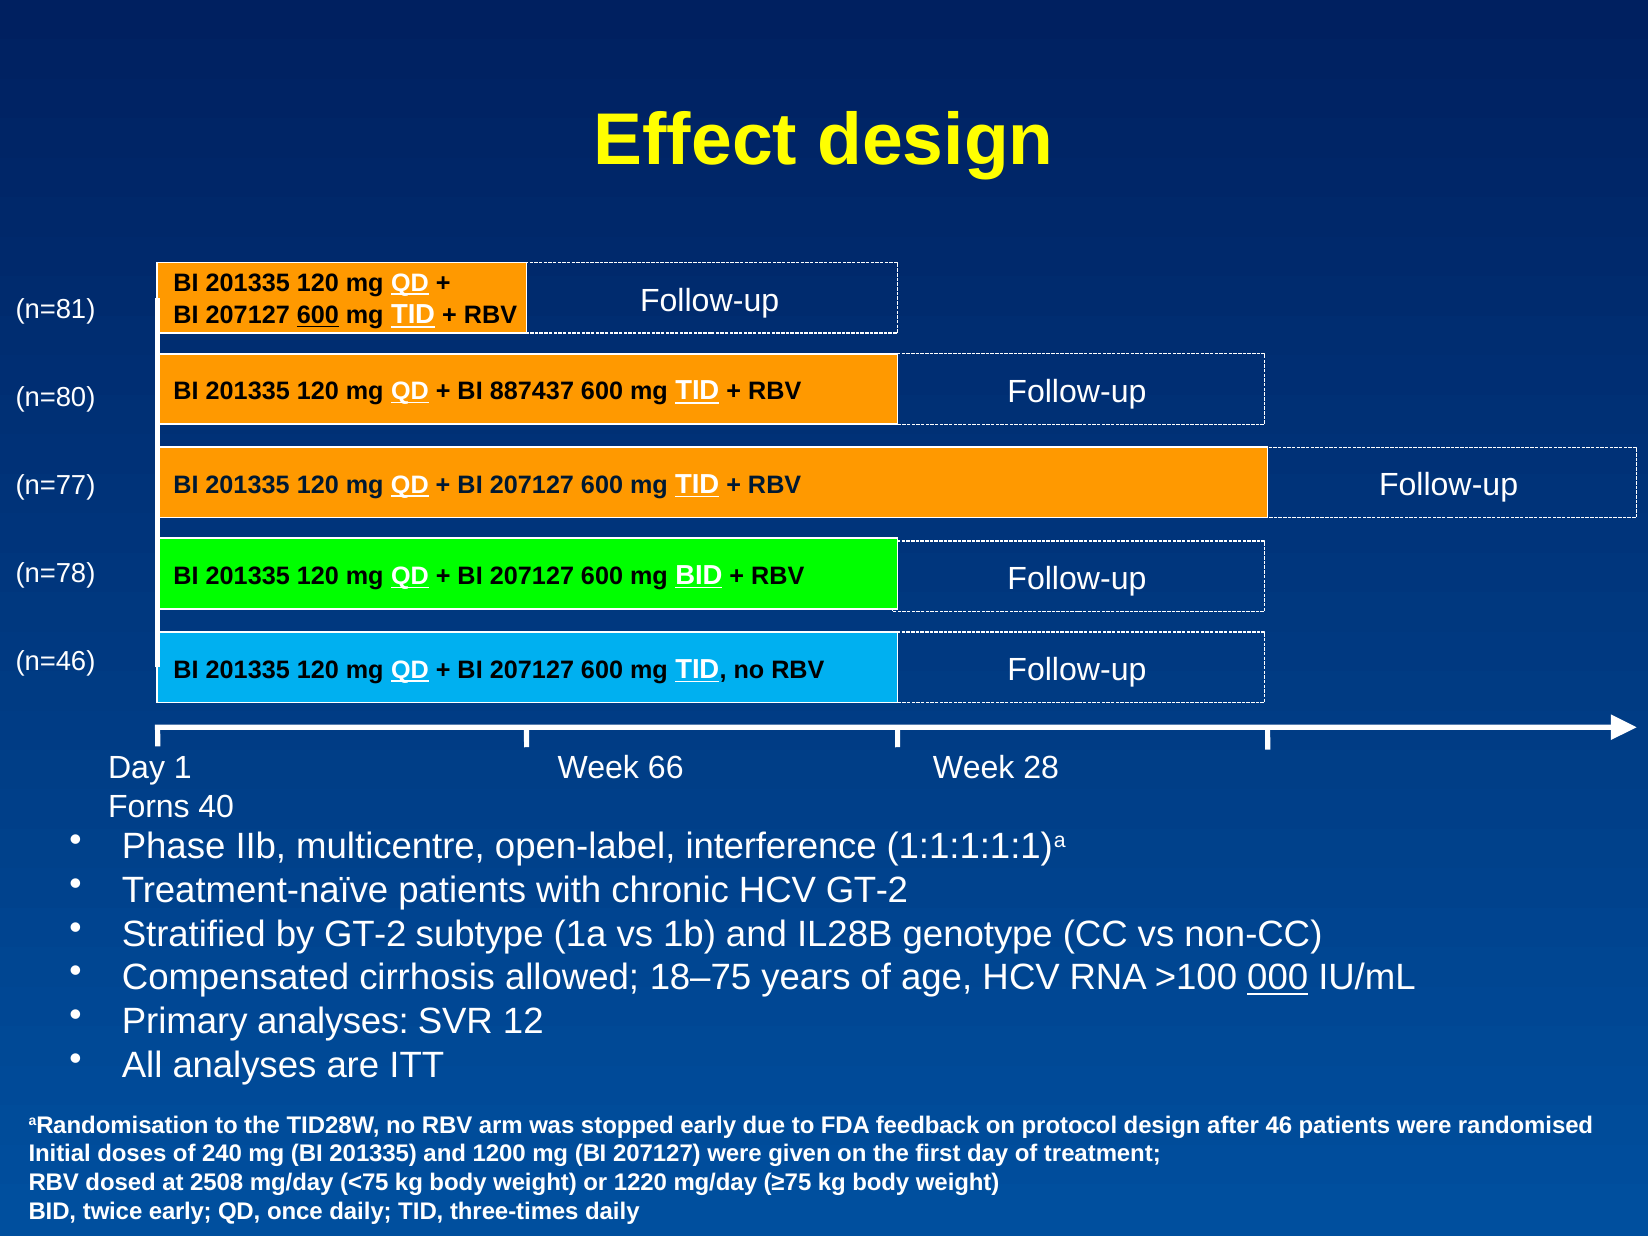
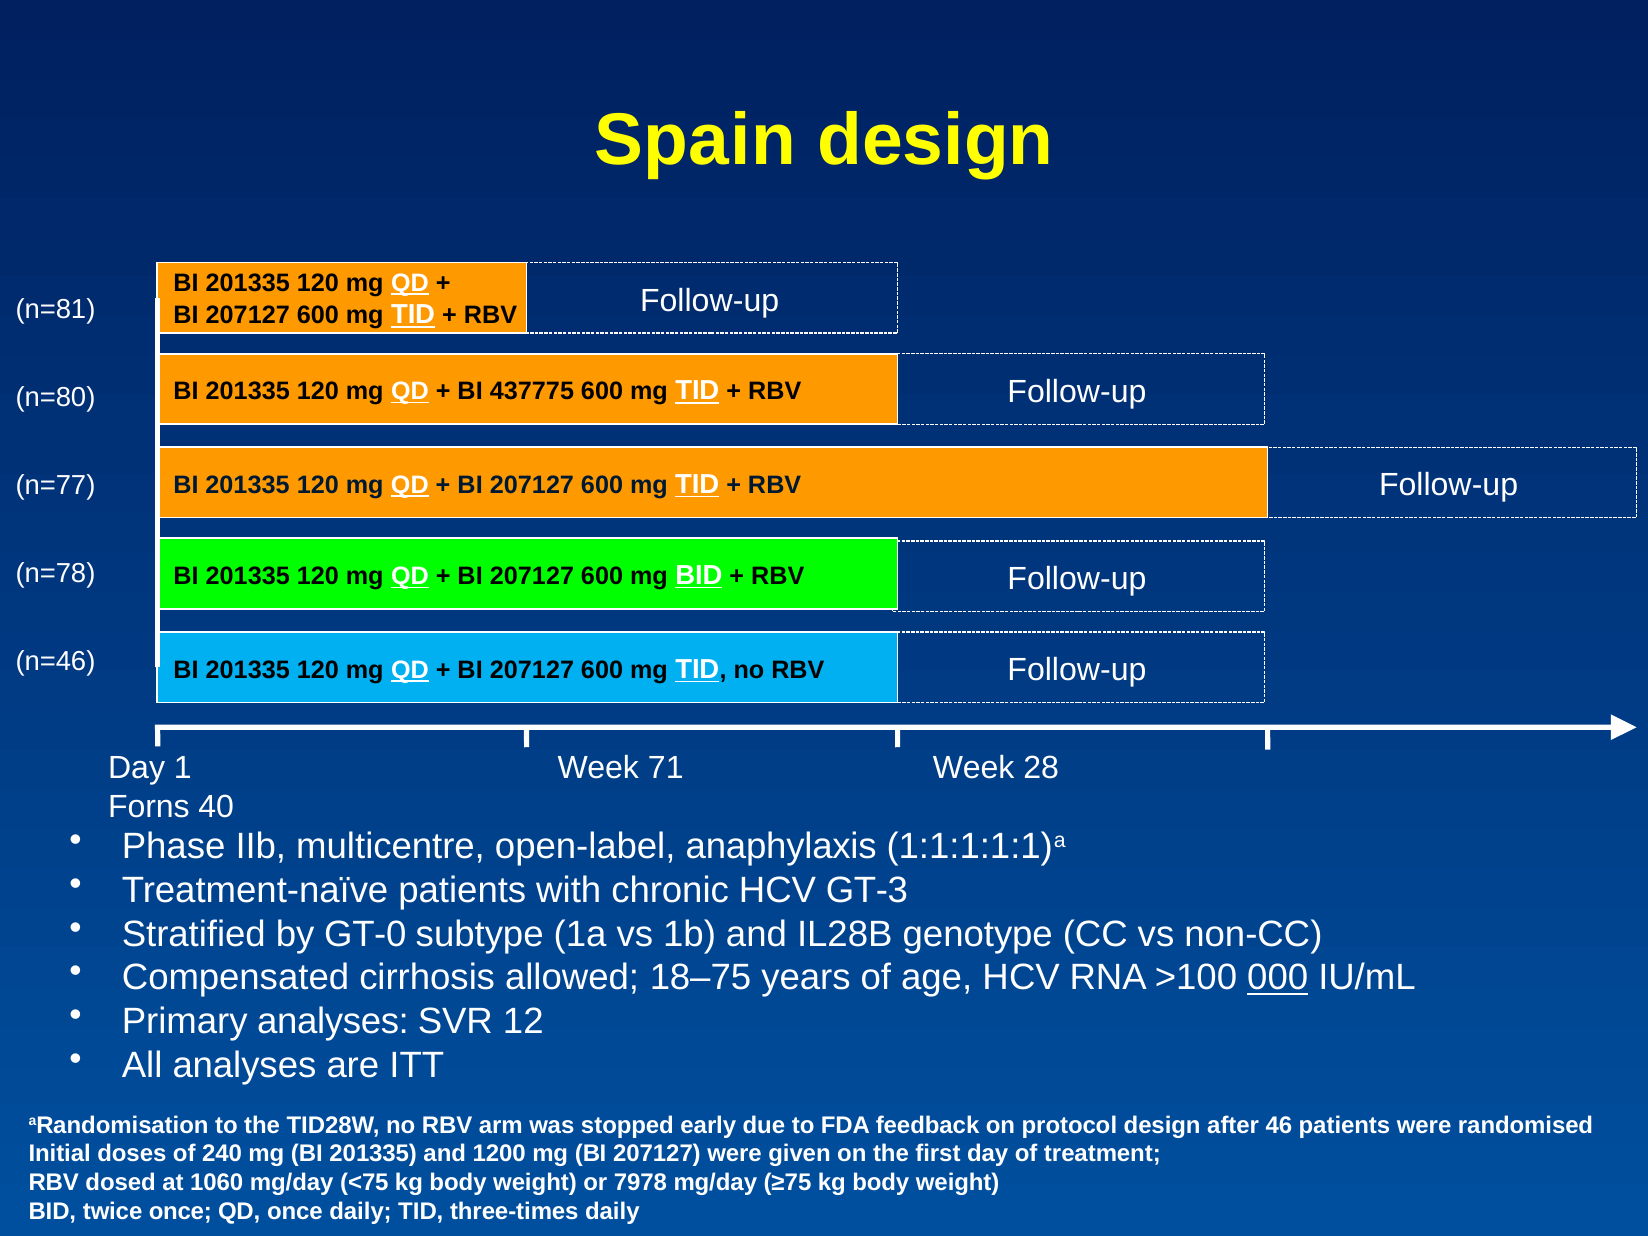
Effect: Effect -> Spain (695, 140)
600 underline: present -> none (318, 316)
887437: 887437 -> 437775 (532, 392)
66: 66 -> 71 (666, 768)
interference: interference -> anaphylaxis (781, 846)
HCV GT-2: GT-2 -> GT-3 (867, 890)
by GT-2: GT-2 -> GT-0 (365, 934)
2508: 2508 -> 1060 (217, 1183)
1220: 1220 -> 7978 (640, 1183)
twice early: early -> once (180, 1212)
